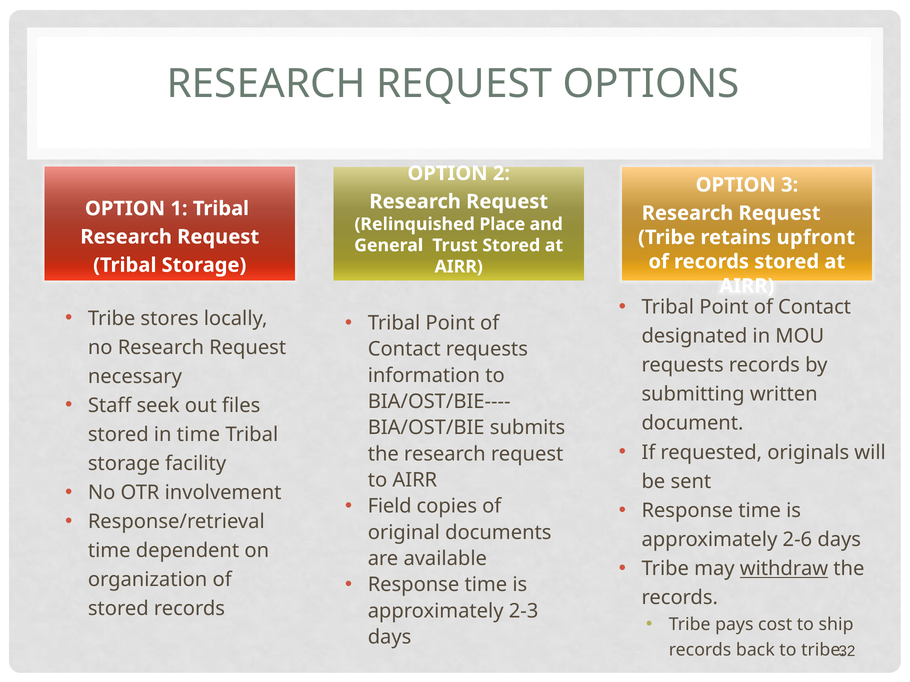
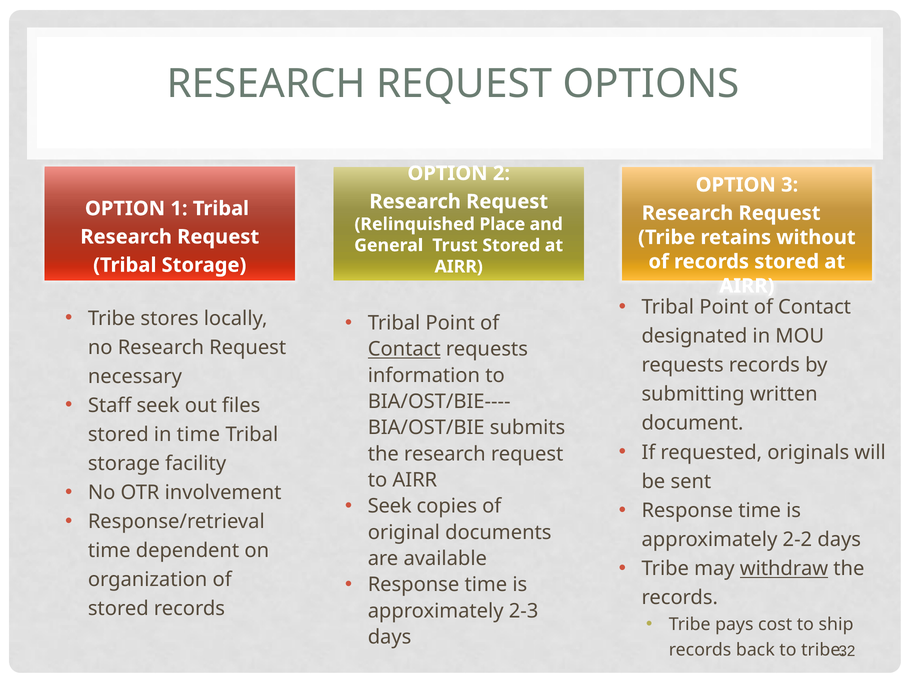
upfront: upfront -> without (816, 238)
Contact underline: none -> present (404, 350)
Field: Field -> Seek (390, 507)
2-6: 2-6 -> 2-2 (797, 540)
